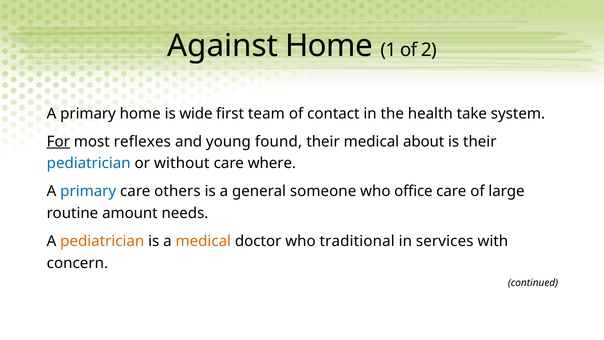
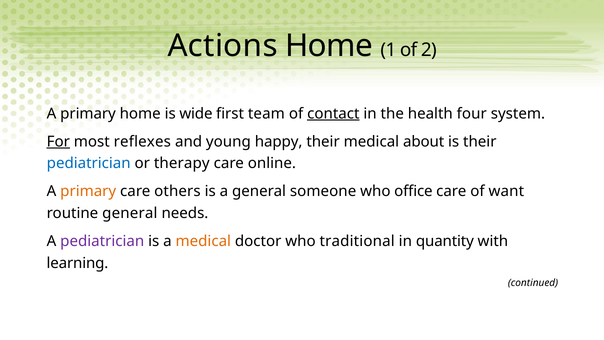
Against: Against -> Actions (223, 46)
contact underline: none -> present (333, 114)
take: take -> four (472, 114)
found: found -> happy (279, 142)
without: without -> therapy (182, 163)
where: where -> online (272, 163)
primary colour: blue -> orange (88, 191)
large: large -> want (506, 191)
routine amount: amount -> general (130, 213)
pediatrician colour: orange -> purple (102, 241)
services: services -> quantity (445, 241)
concern: concern -> learning (78, 263)
